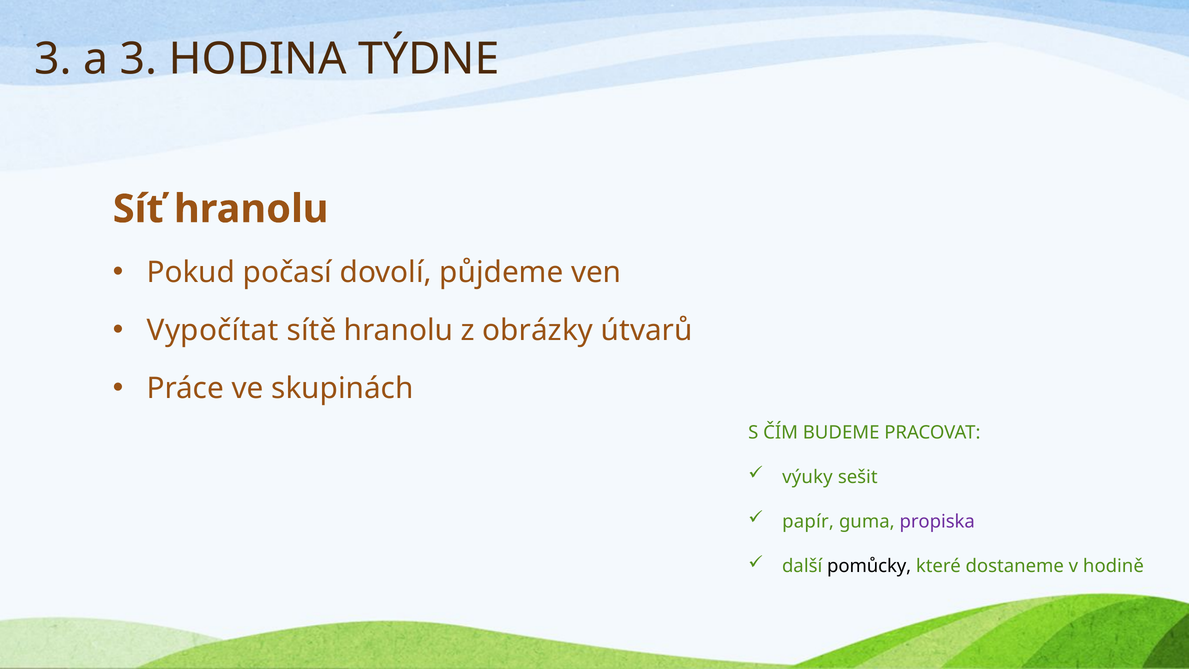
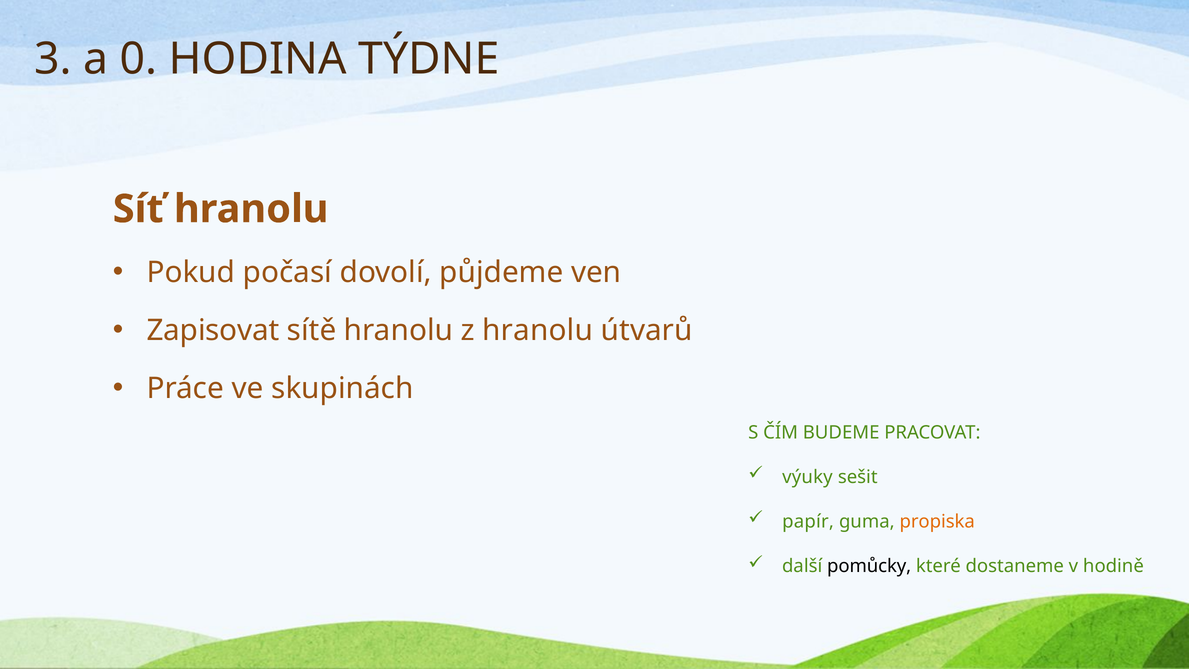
a 3: 3 -> 0 (139, 59)
Vypočítat: Vypočítat -> Zapisovat (213, 330)
z obrázky: obrázky -> hranolu (538, 330)
propiska colour: purple -> orange (937, 522)
